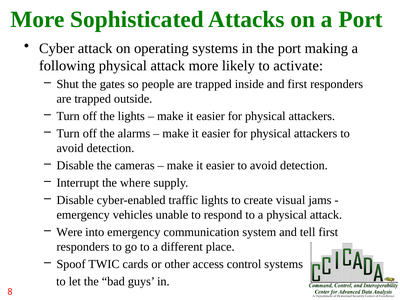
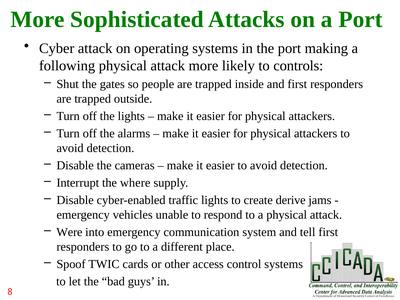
activate: activate -> controls (298, 66)
visual: visual -> derive (291, 200)
